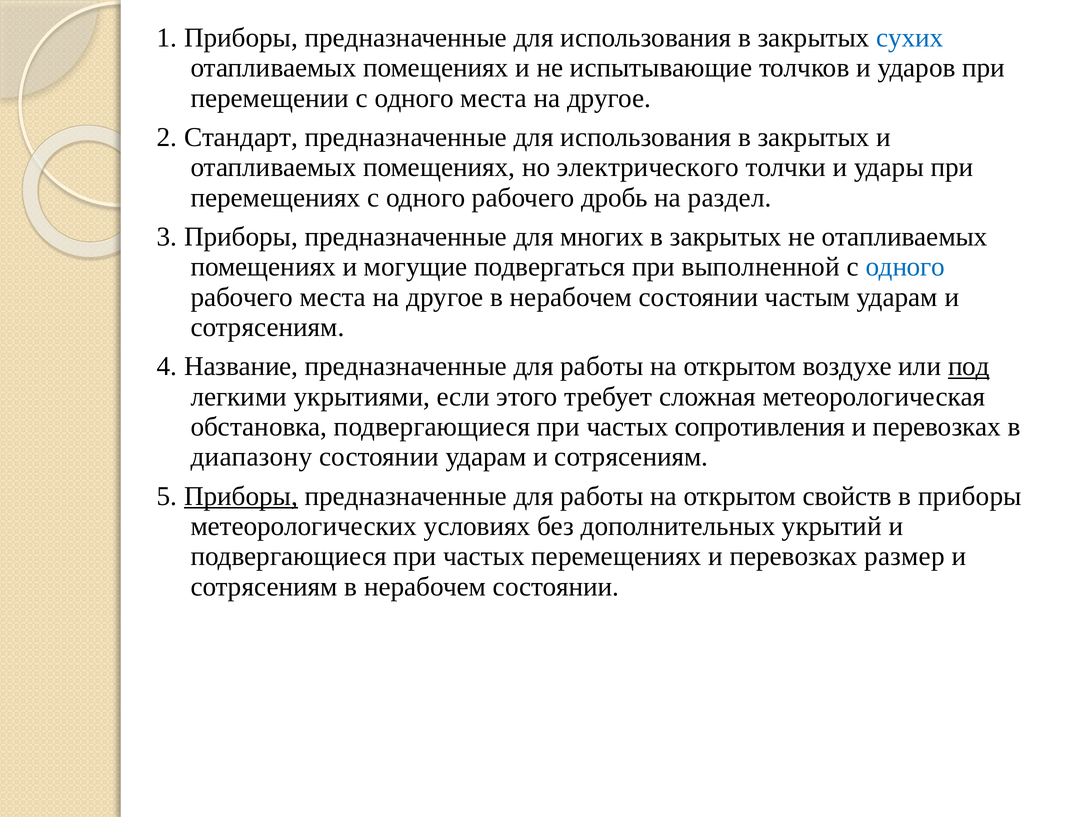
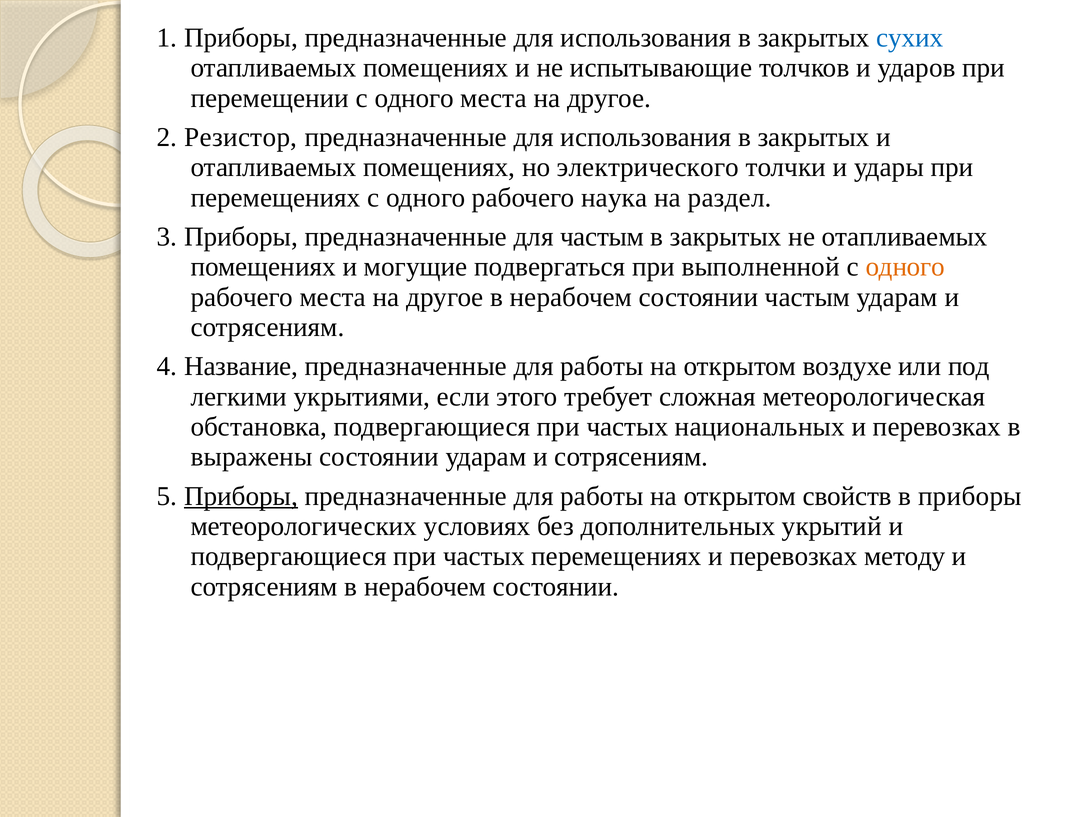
Стандарт: Стандарт -> Резистор (241, 137)
дробь: дробь -> наука (614, 198)
для многих: многих -> частым (602, 237)
одного colour: blue -> orange (905, 267)
под underline: present -> none (969, 367)
сопротивления: сопротивления -> национальных (760, 427)
диапазону: диапазону -> выражены (251, 457)
размер: размер -> методу (905, 557)
